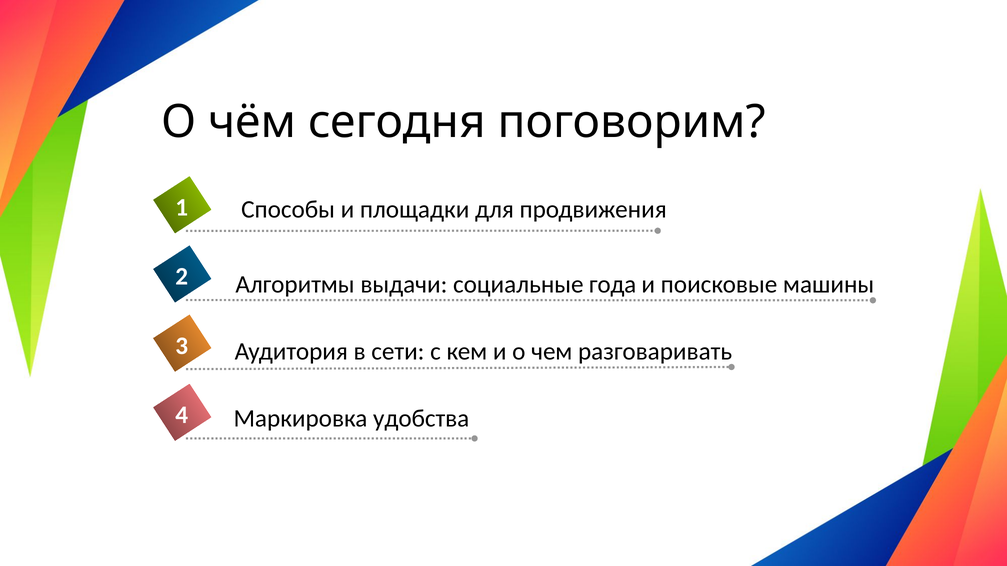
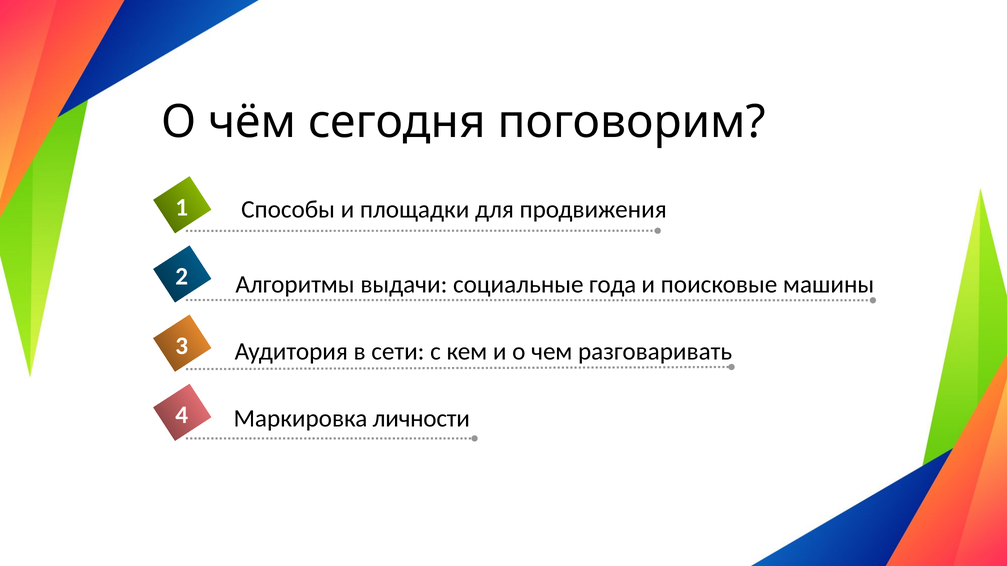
удобства: удобства -> личности (421, 419)
